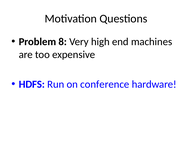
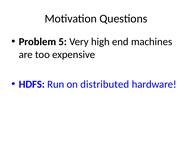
8: 8 -> 5 (63, 42)
conference: conference -> distributed (105, 84)
